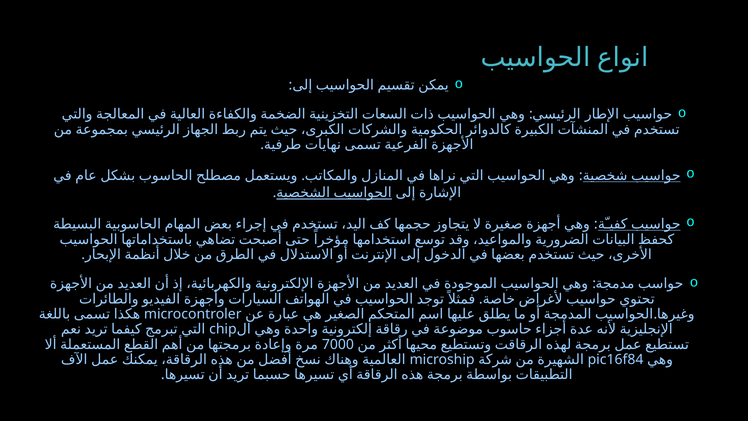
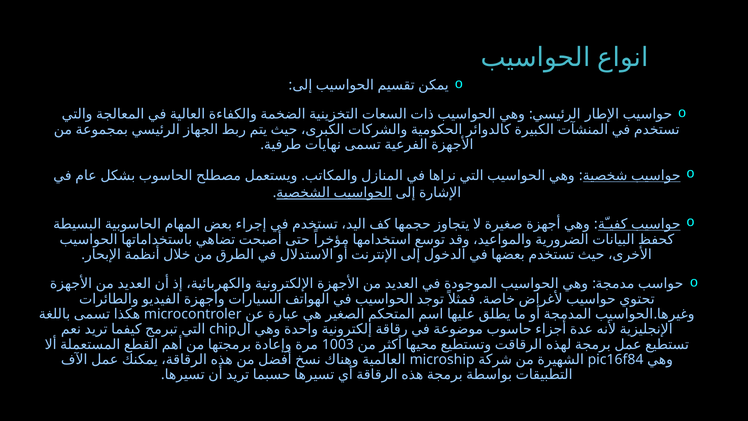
7000: 7000 -> 1003 (338, 344)
